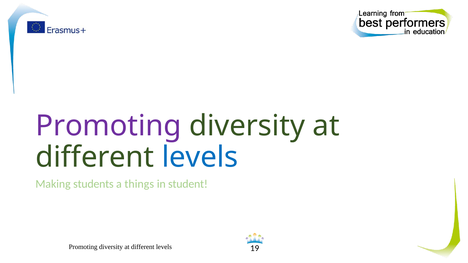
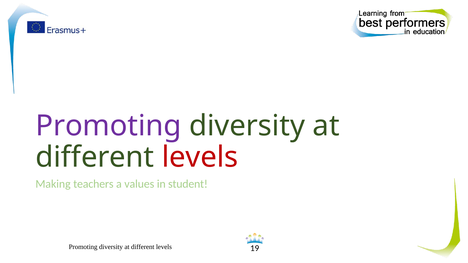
levels colour: blue -> red (200, 157)
students: students -> teachers (93, 184)
things: things -> values (139, 184)
